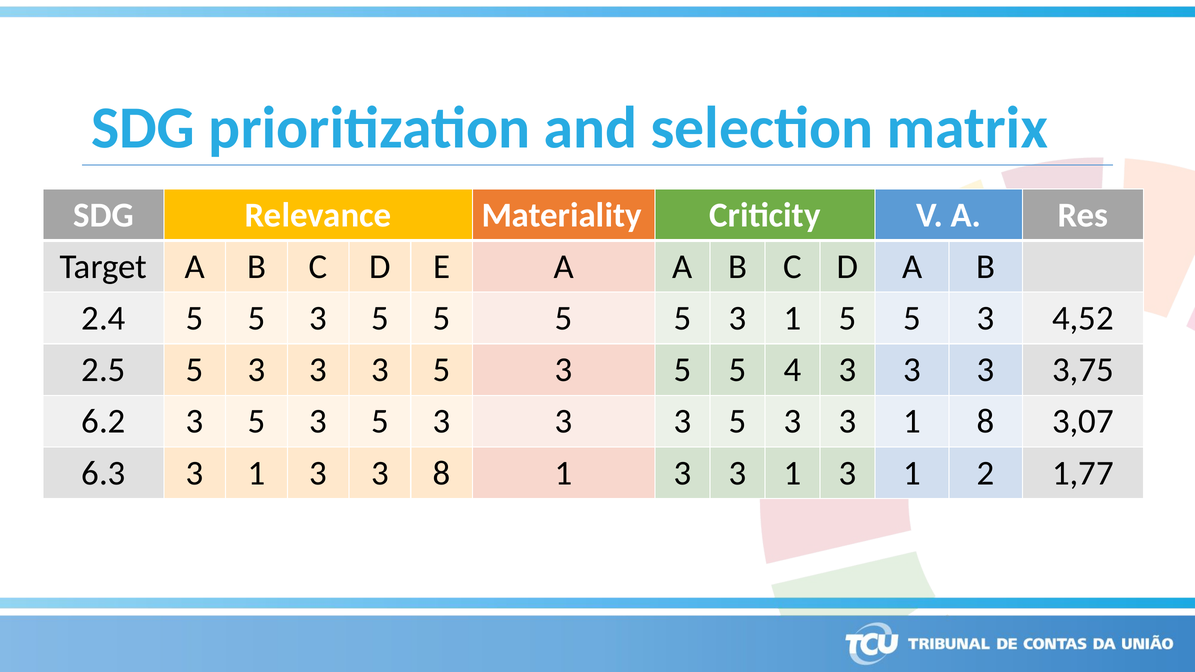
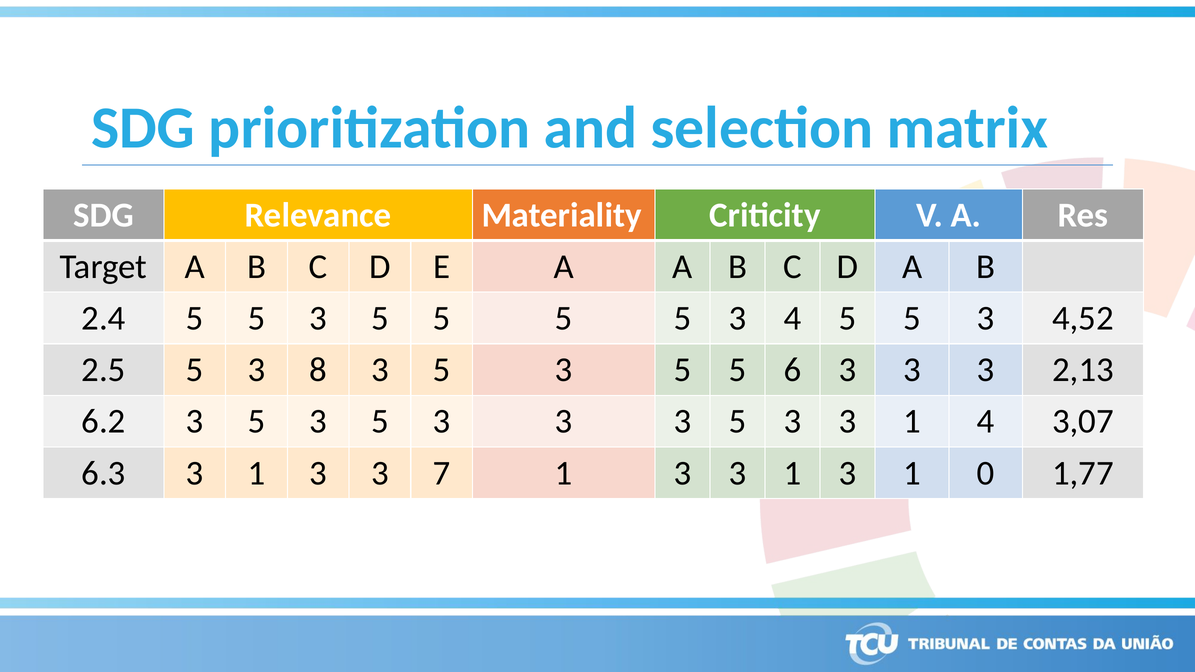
5 3 1: 1 -> 4 (792, 318)
3: 3 -> 8 (318, 370)
4: 4 -> 6 (792, 370)
3,75: 3,75 -> 2,13 (1083, 370)
1 8: 8 -> 4 (986, 422)
3 8: 8 -> 7 (442, 473)
2: 2 -> 0 (986, 473)
